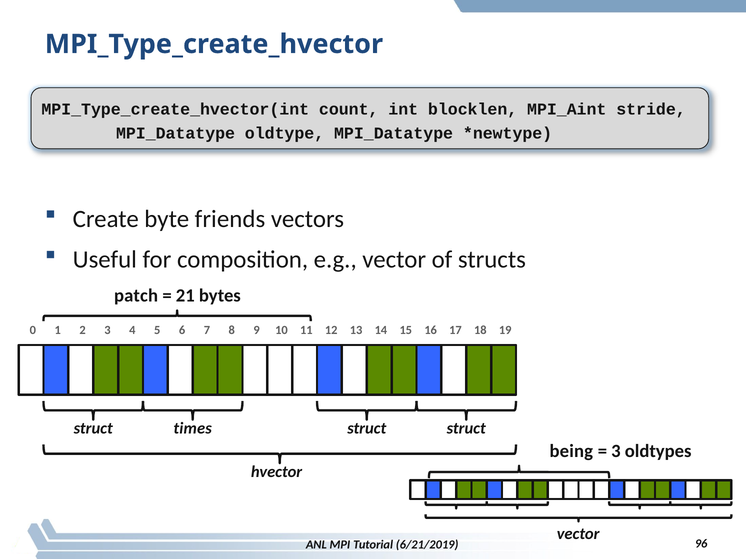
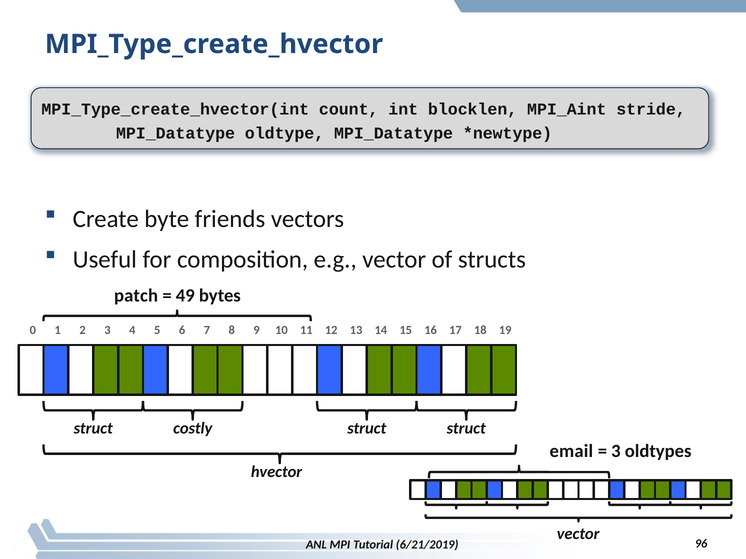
21: 21 -> 49 (185, 296)
times: times -> costly (193, 429)
being: being -> email (571, 451)
